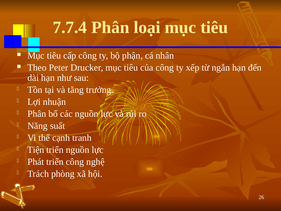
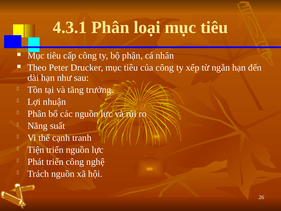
7.7.4: 7.7.4 -> 4.3.1 (70, 27)
Trách phòng: phòng -> nguồn (63, 174)
